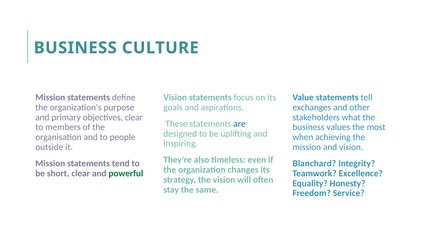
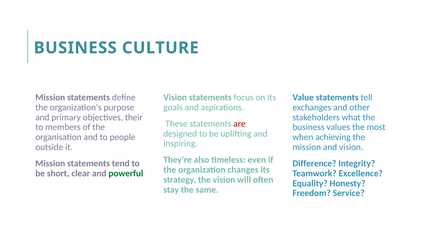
objectives clear: clear -> their (134, 117)
are colour: blue -> red (239, 124)
Blanchard: Blanchard -> Difference (314, 164)
